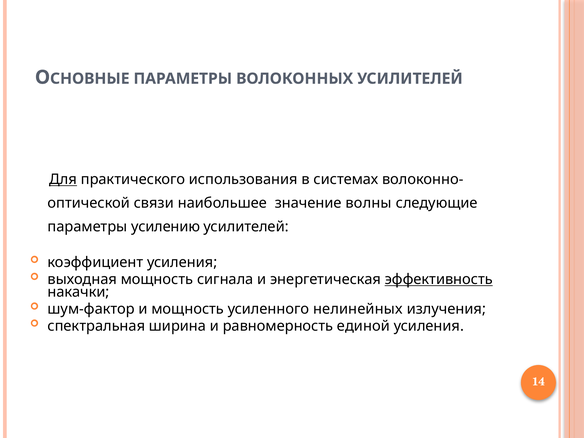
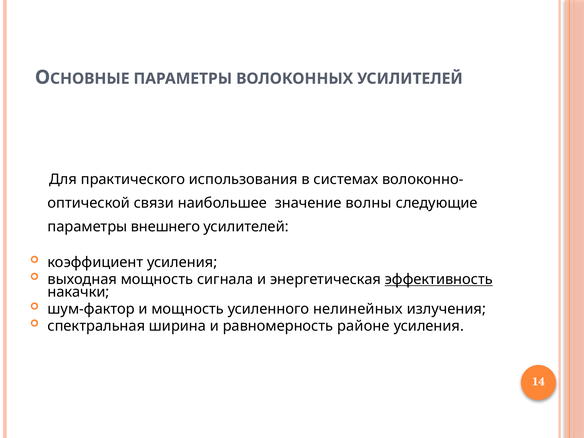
Для underline: present -> none (63, 179)
усилению: усилению -> внешнего (166, 227)
единой: единой -> районе (363, 326)
